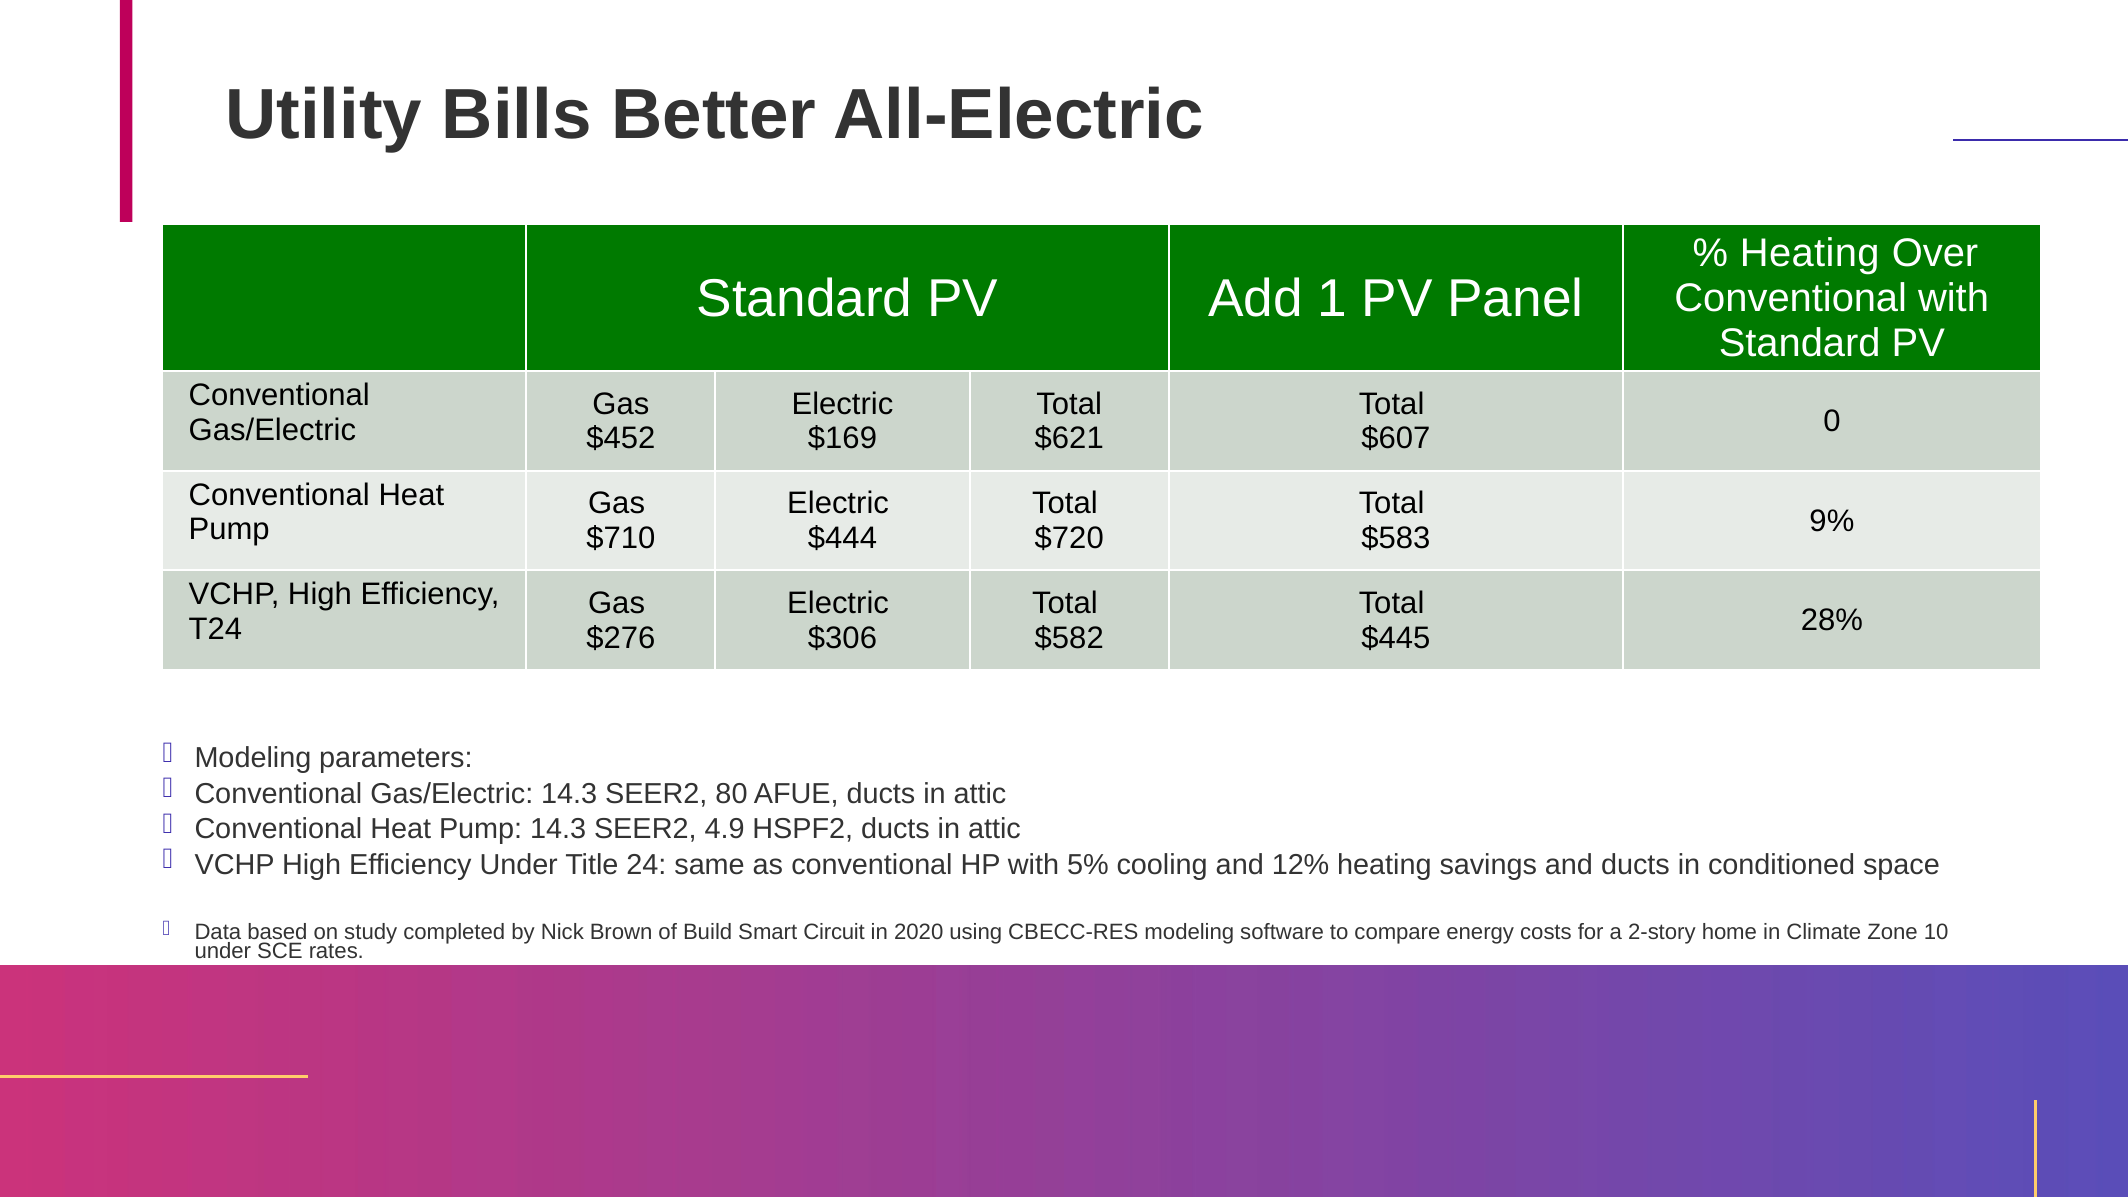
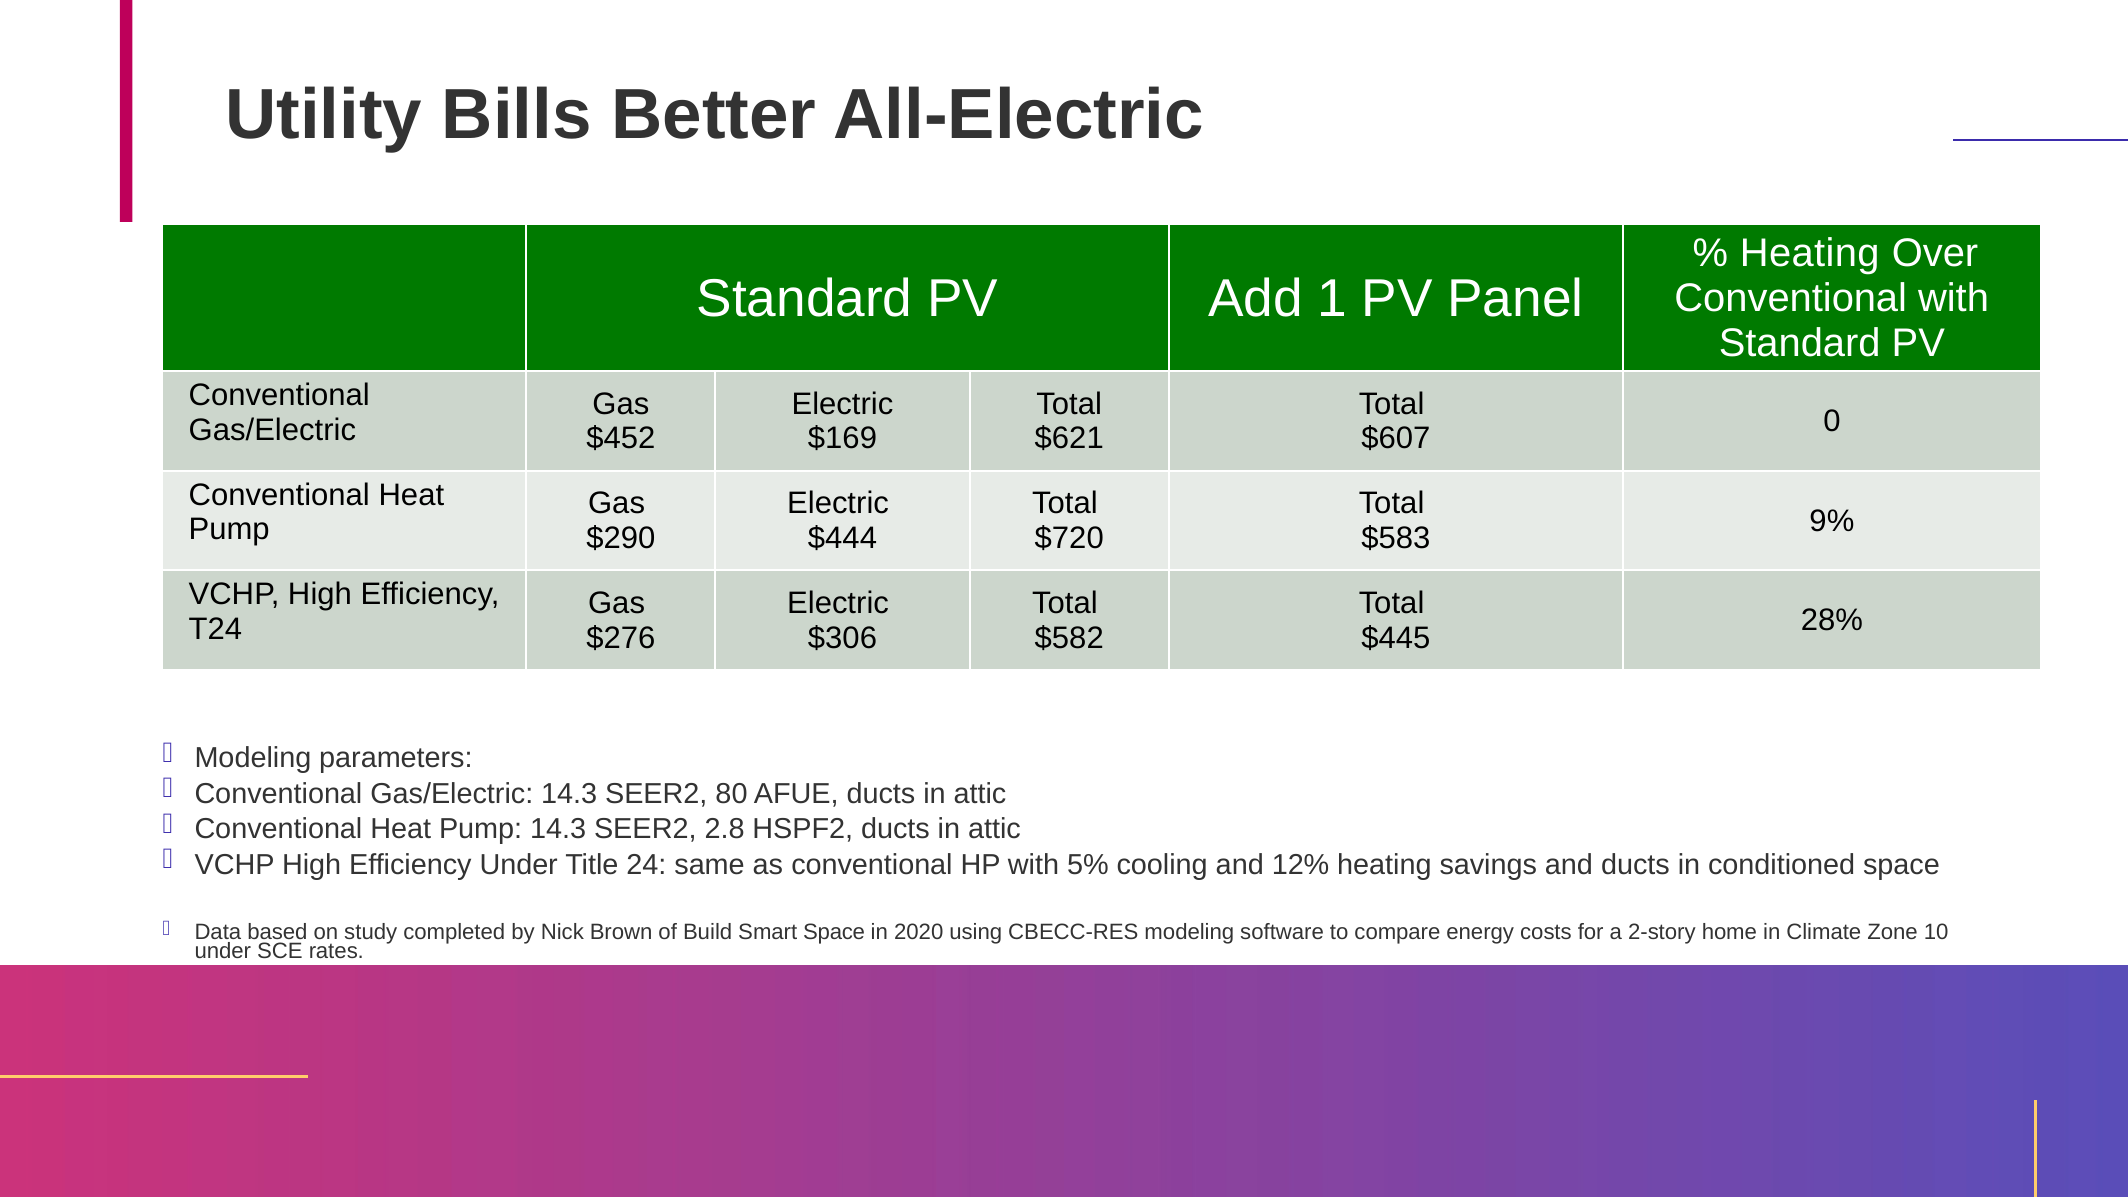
$710: $710 -> $290 (621, 538)
4.9: 4.9 -> 2.8 (725, 829)
Smart Circuit: Circuit -> Space (834, 932)
